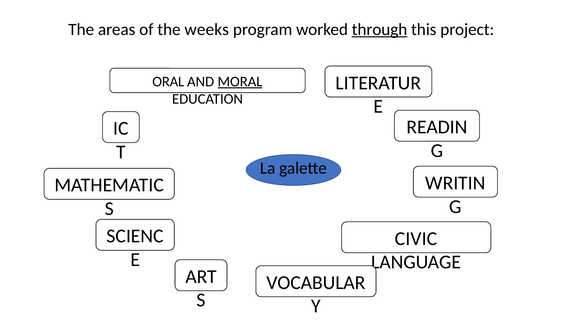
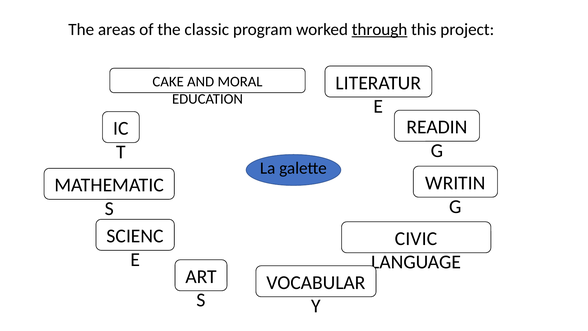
weeks: weeks -> classic (207, 30)
ORAL: ORAL -> CAKE (168, 81)
MORAL underline: present -> none (240, 81)
